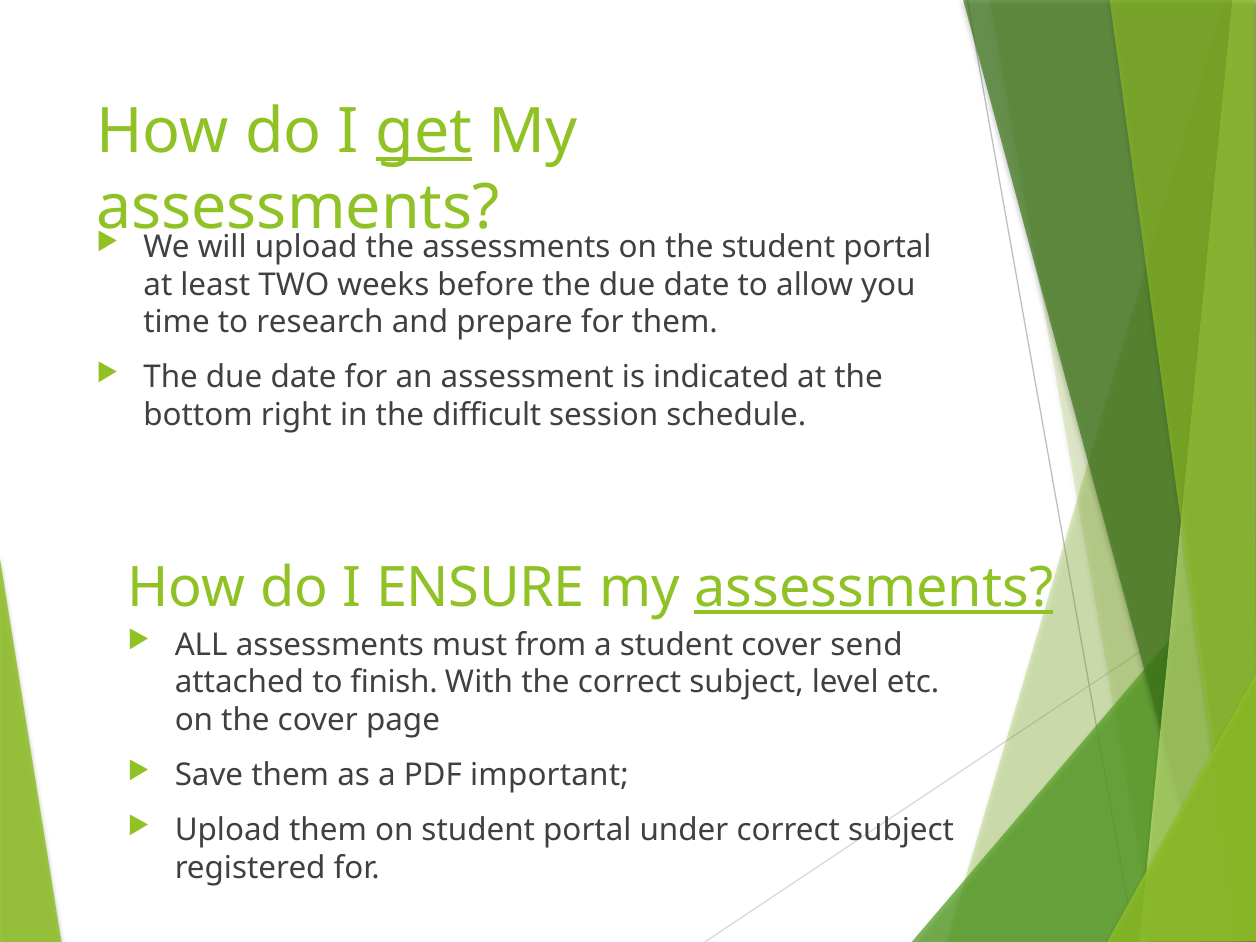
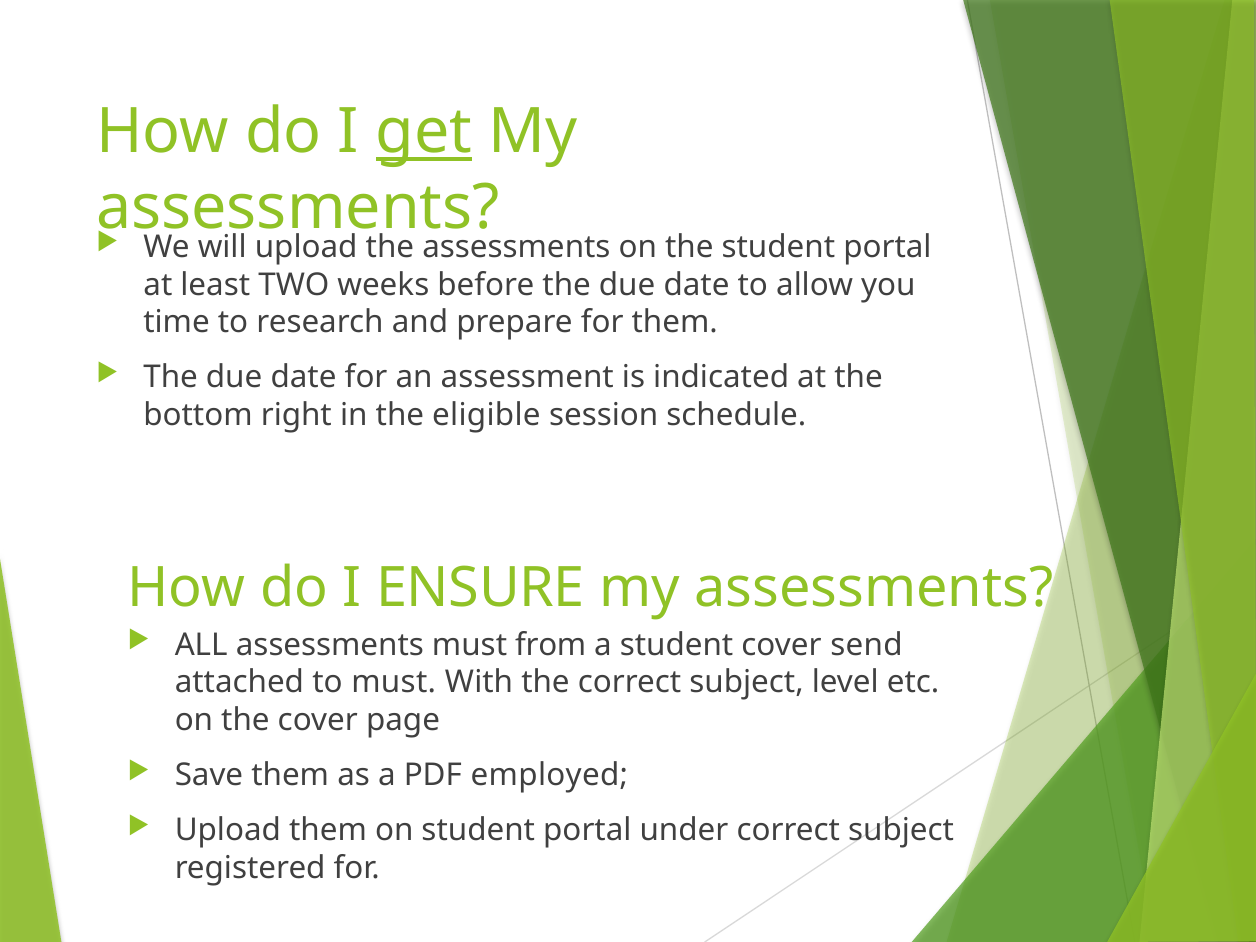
difficult: difficult -> eligible (486, 415)
assessments underline: present -> none (874, 588)
to finish: finish -> must (394, 683)
important: important -> employed (549, 775)
